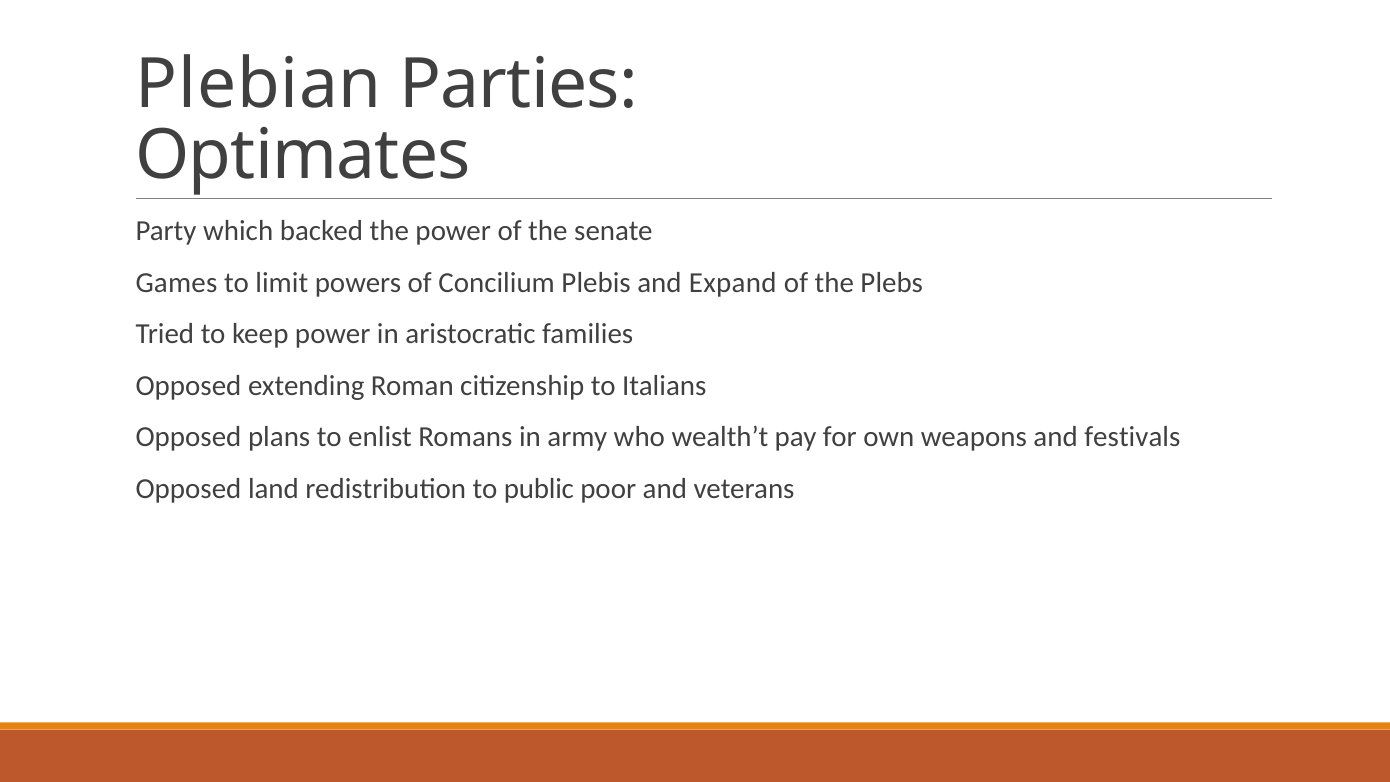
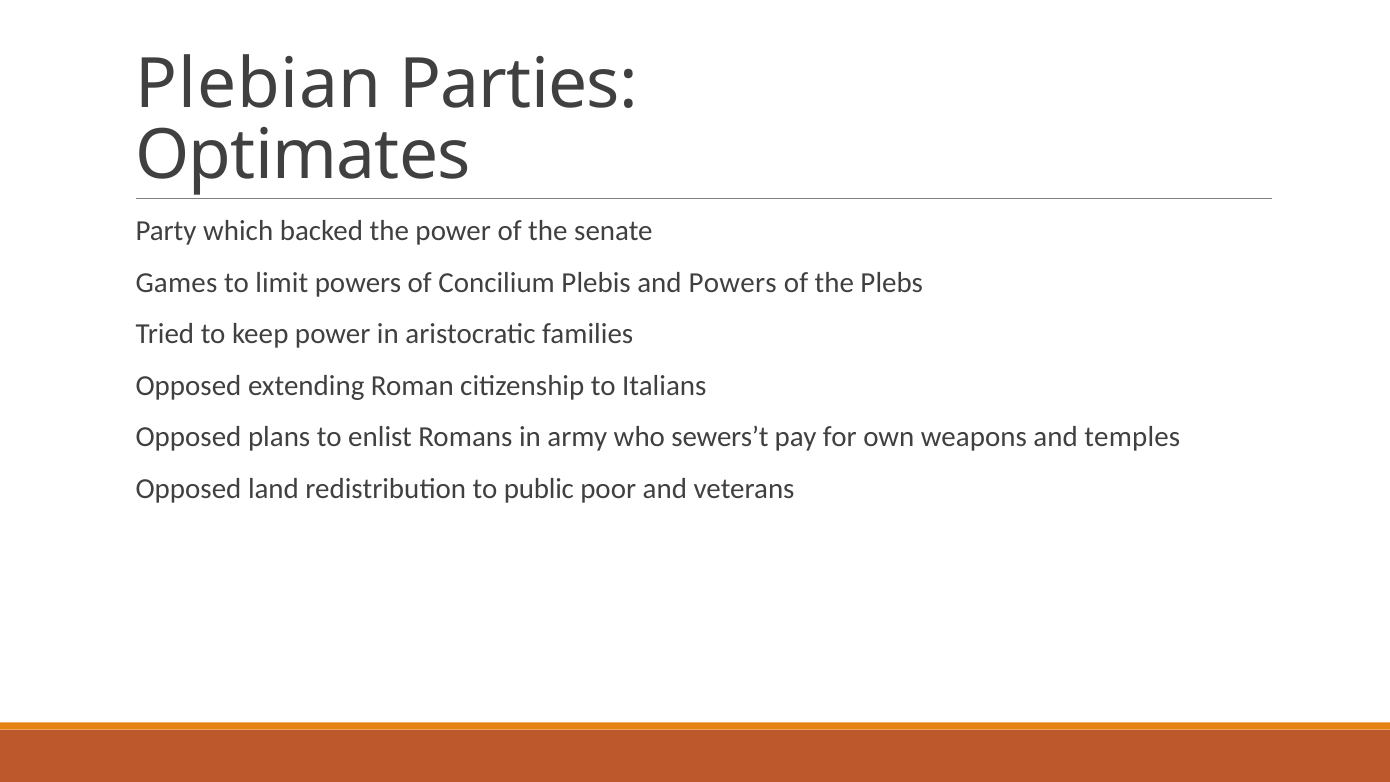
and Expand: Expand -> Powers (733, 283)
wealth’t: wealth’t -> sewers’t (720, 437)
festivals: festivals -> temples (1132, 437)
